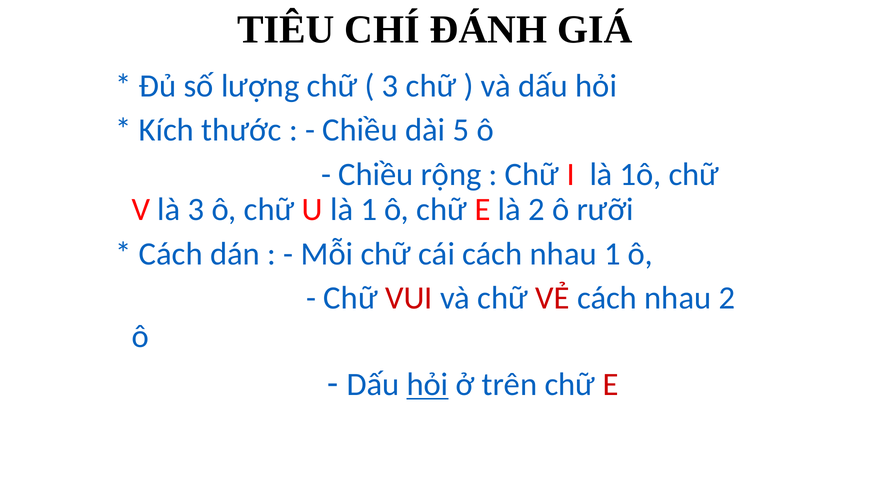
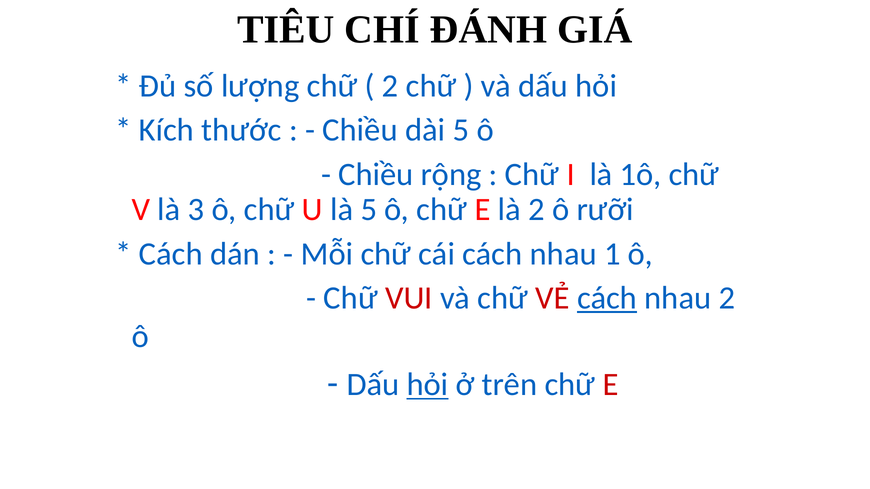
3: 3 -> 2 (390, 86)
là 1: 1 -> 5 (369, 210)
cách underline: none -> present (607, 298)
